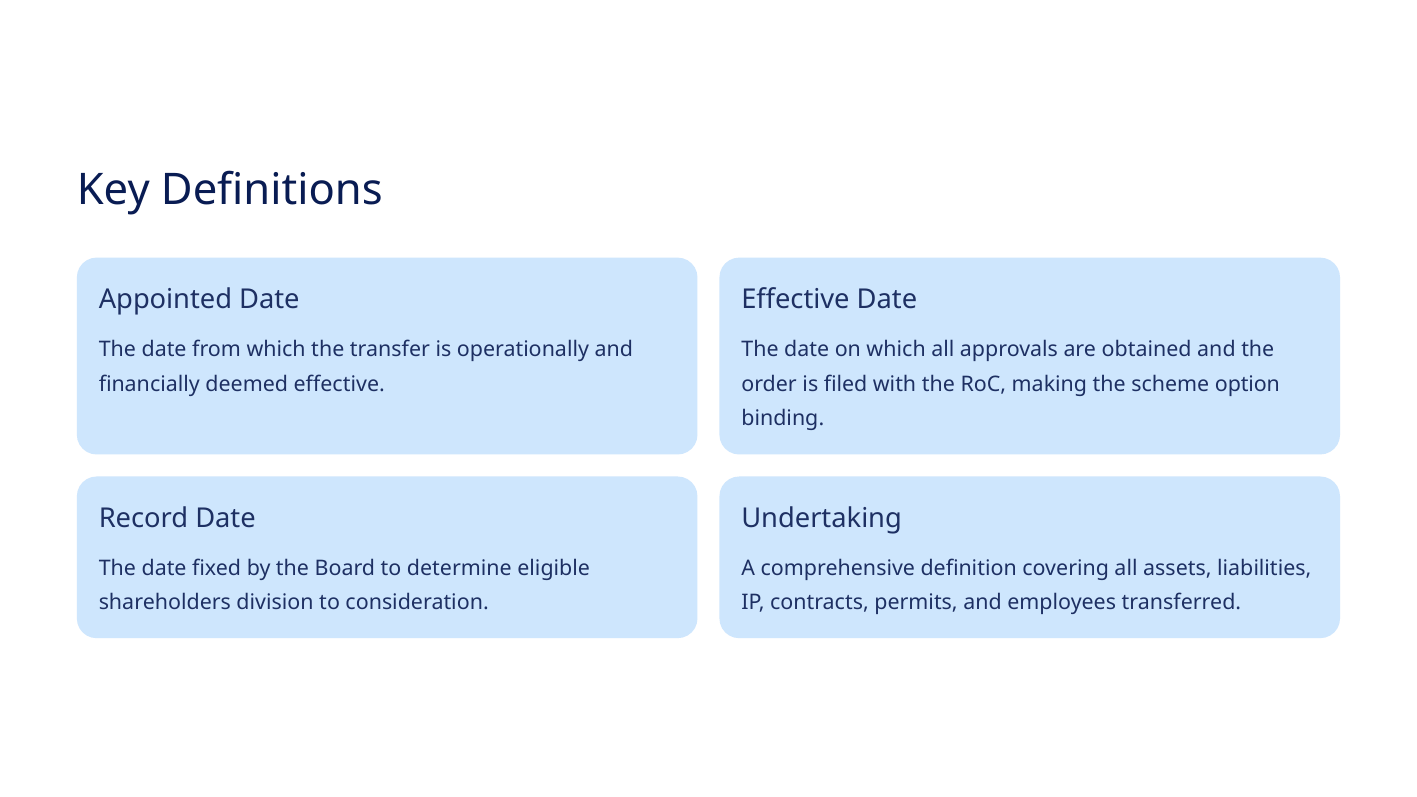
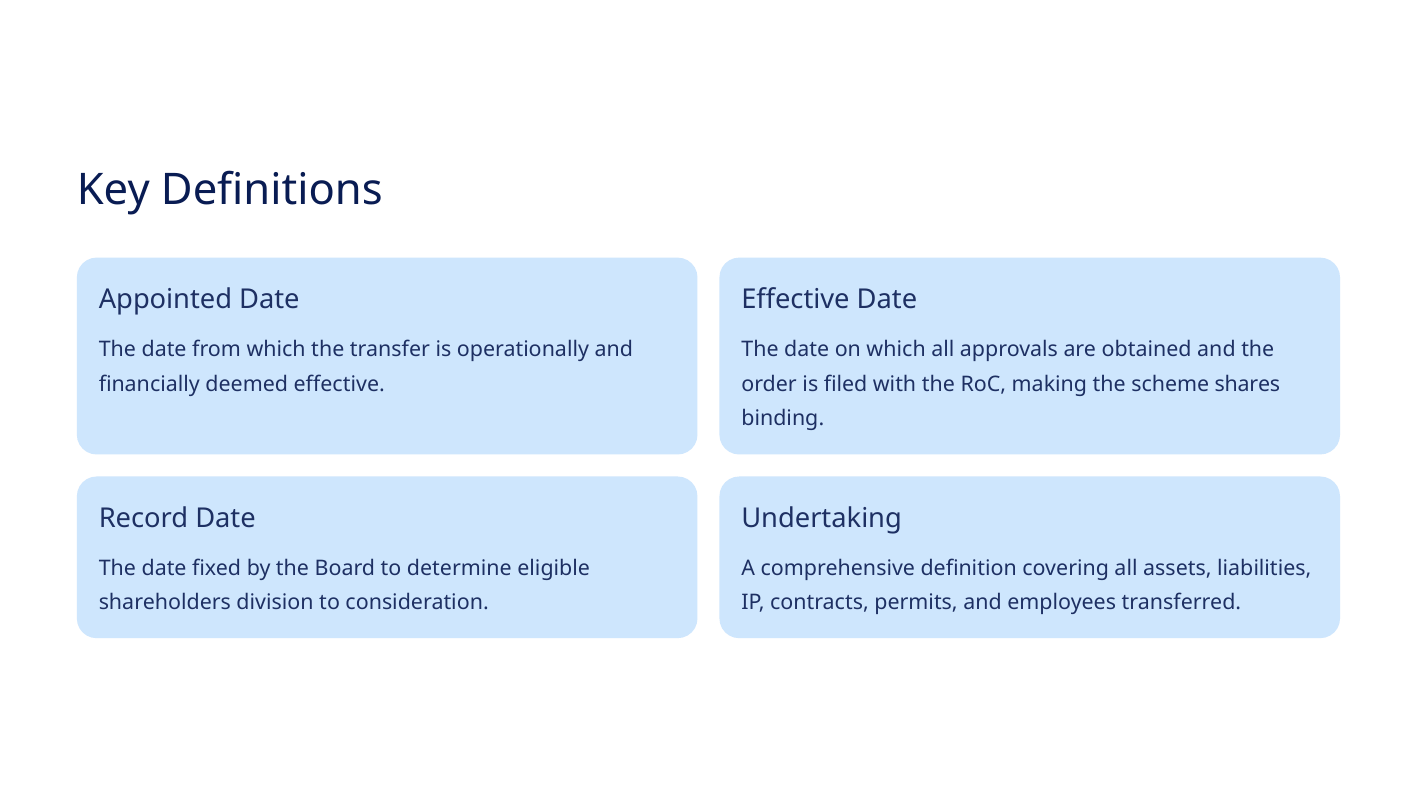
option: option -> shares (1247, 384)
